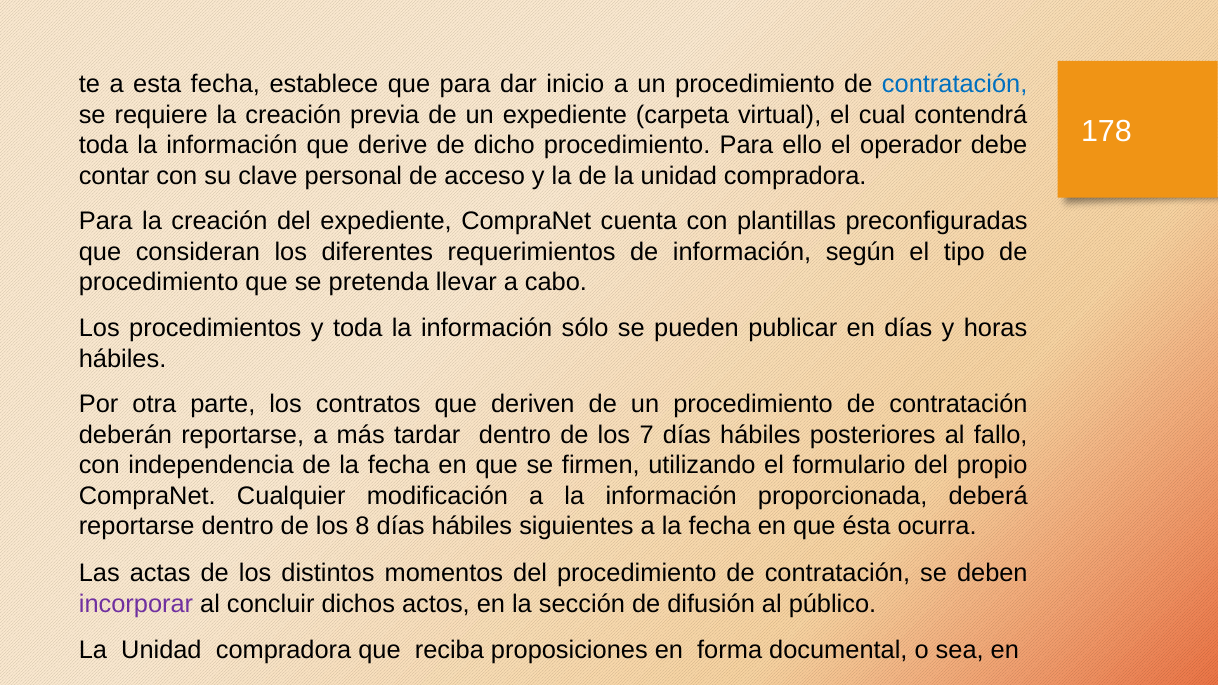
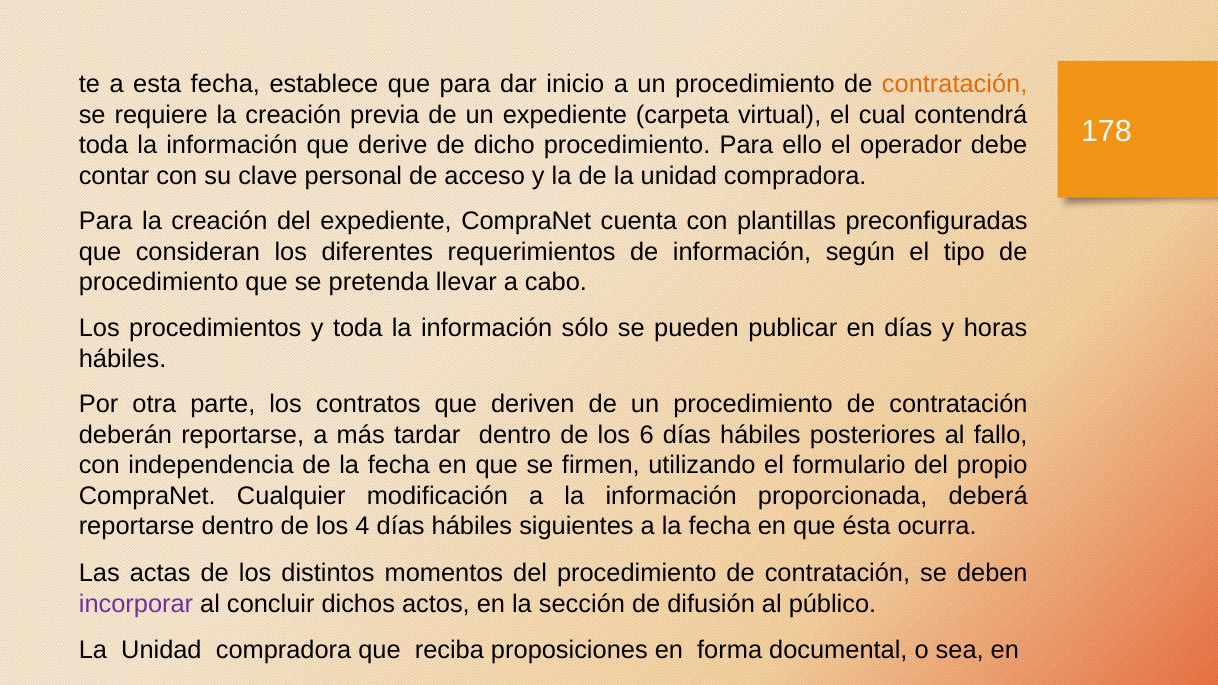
contratación colour: blue -> orange (955, 85)
7: 7 -> 6 (647, 435)
8: 8 -> 4 (363, 526)
